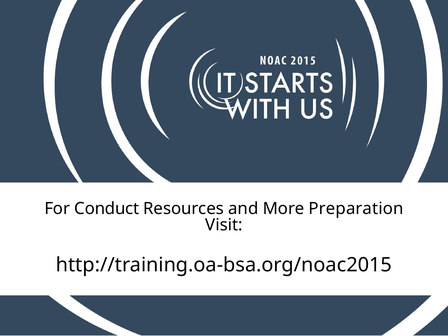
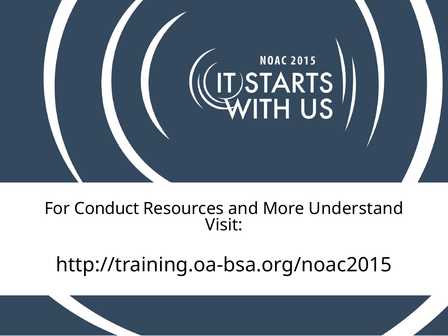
Preparation: Preparation -> Understand (356, 209)
